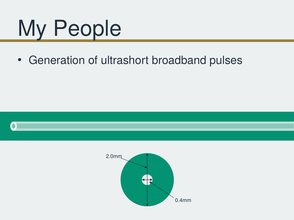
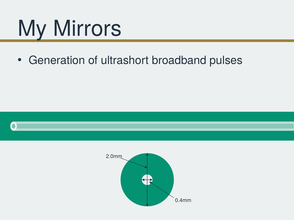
People: People -> Mirrors (87, 29)
